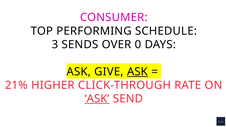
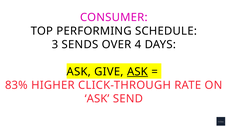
0: 0 -> 4 (138, 45)
21%: 21% -> 83% (16, 85)
ASK underline: present -> none (97, 99)
